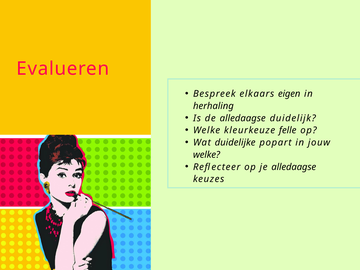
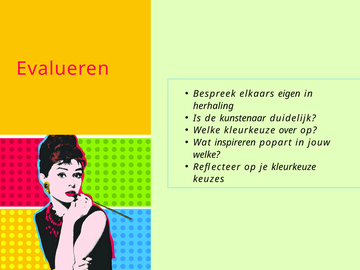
de alledaagse: alledaagse -> kunstenaar (243, 118)
felle: felle -> over (288, 130)
duidelijke: duidelijke -> inspireren (235, 143)
je alledaagse: alledaagse -> kleurkeuze (294, 167)
